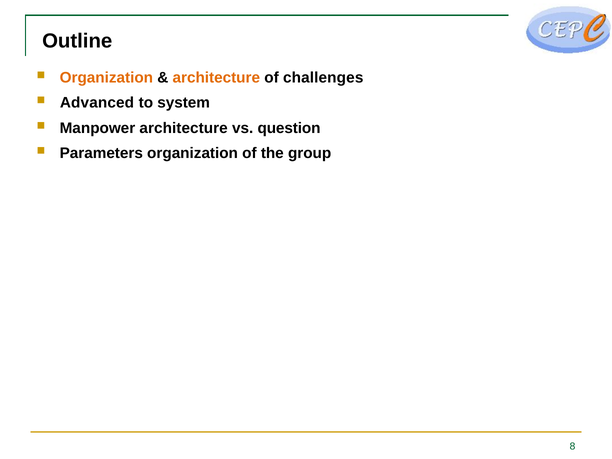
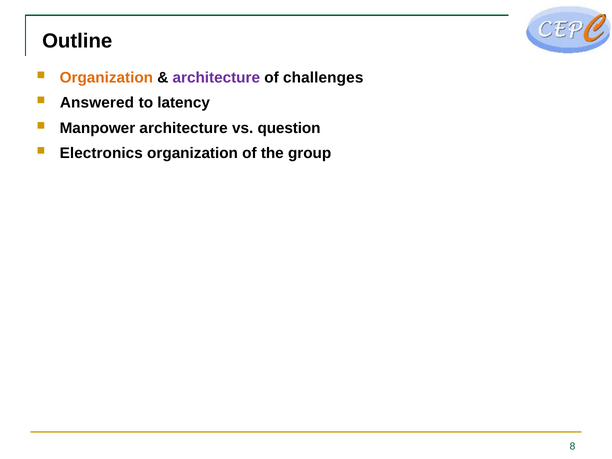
architecture colour: orange -> purple (216, 78)
Advanced: Advanced -> Answered (97, 103)
system: system -> latency (184, 103)
Parameters: Parameters -> Electronics (101, 153)
